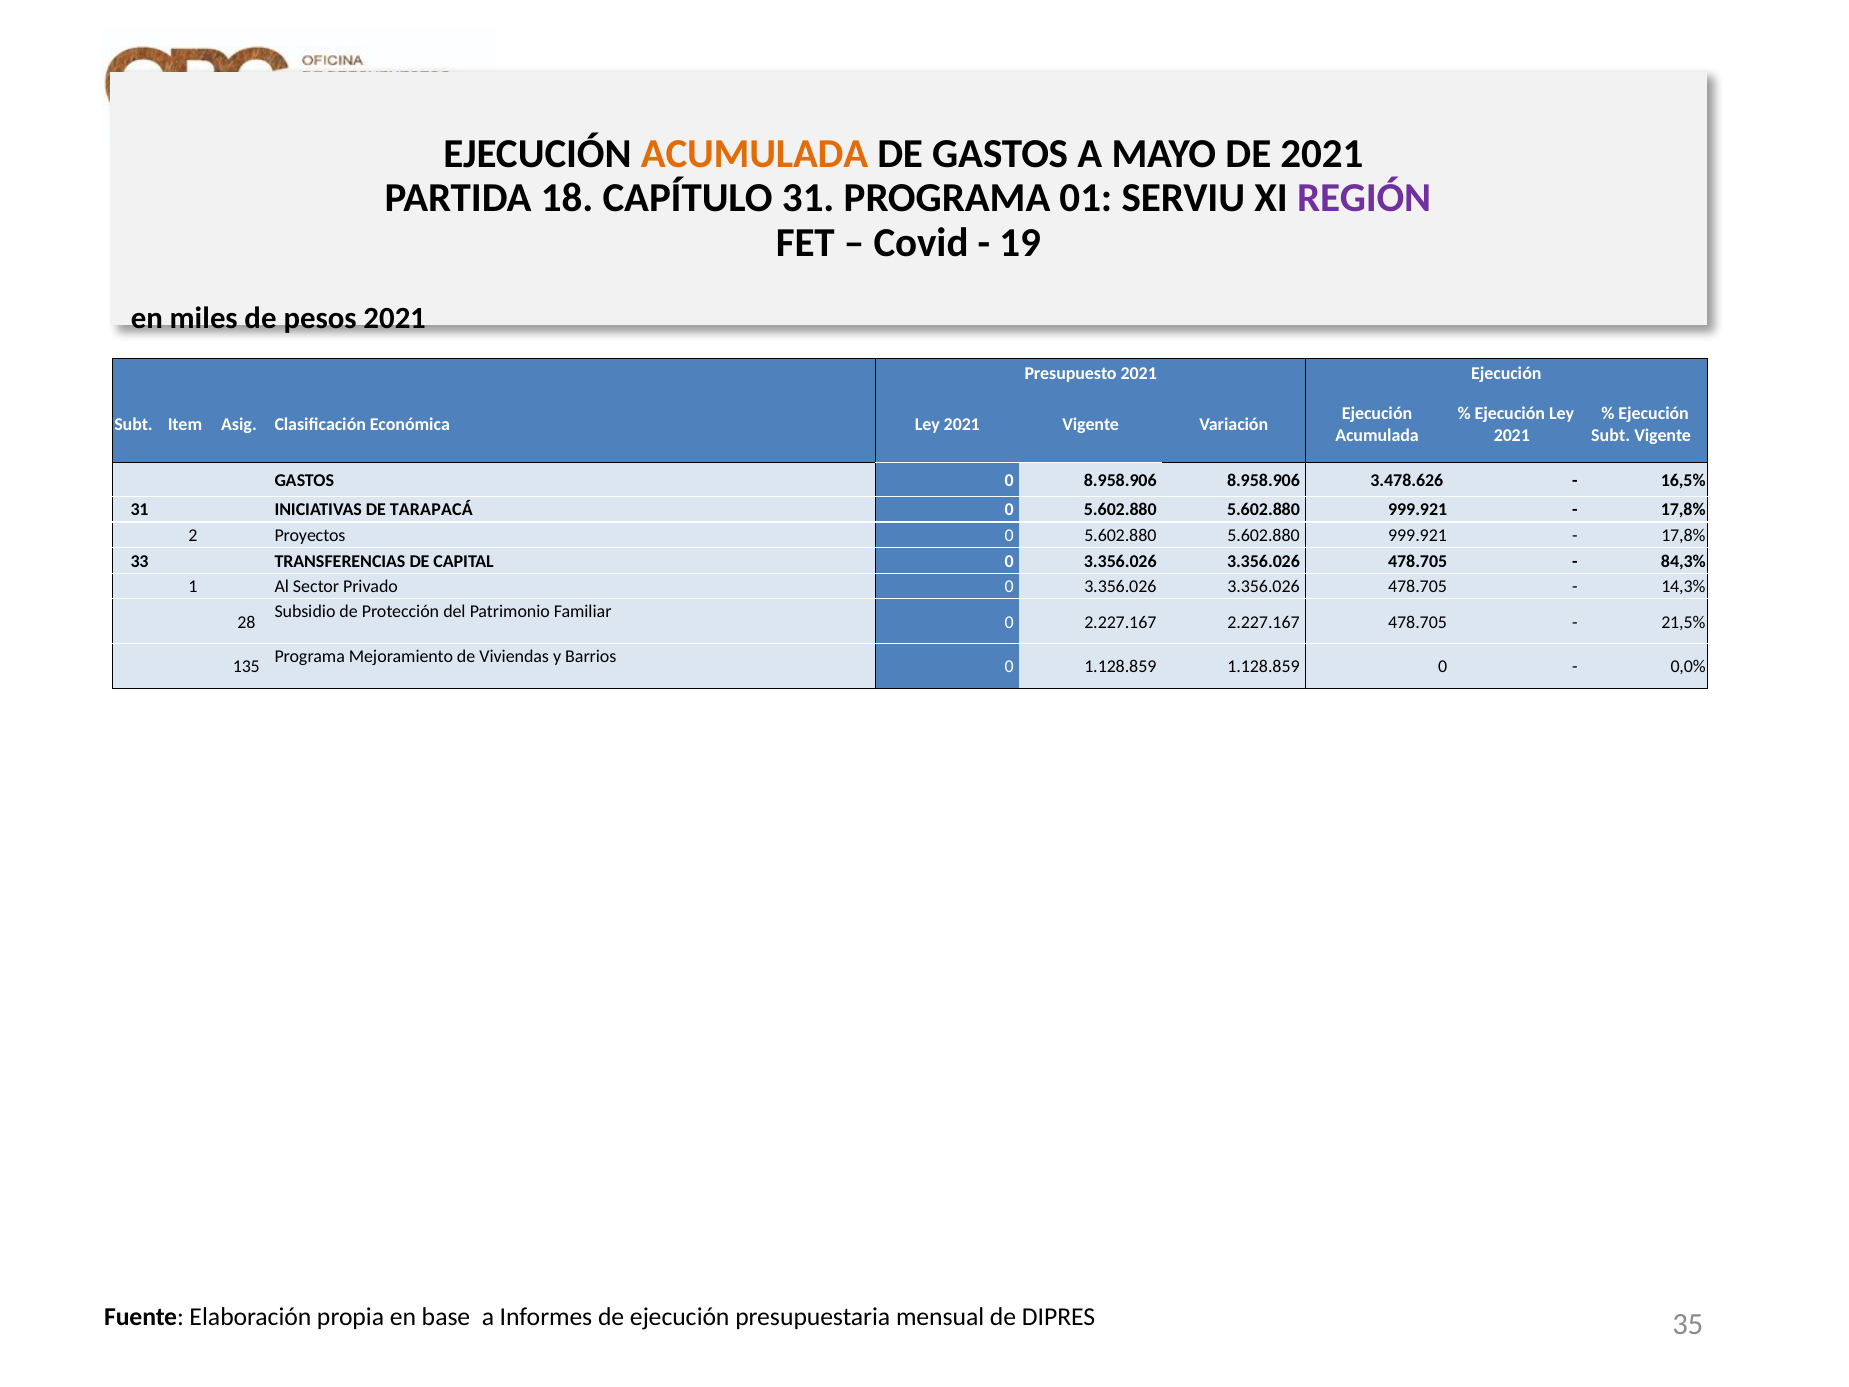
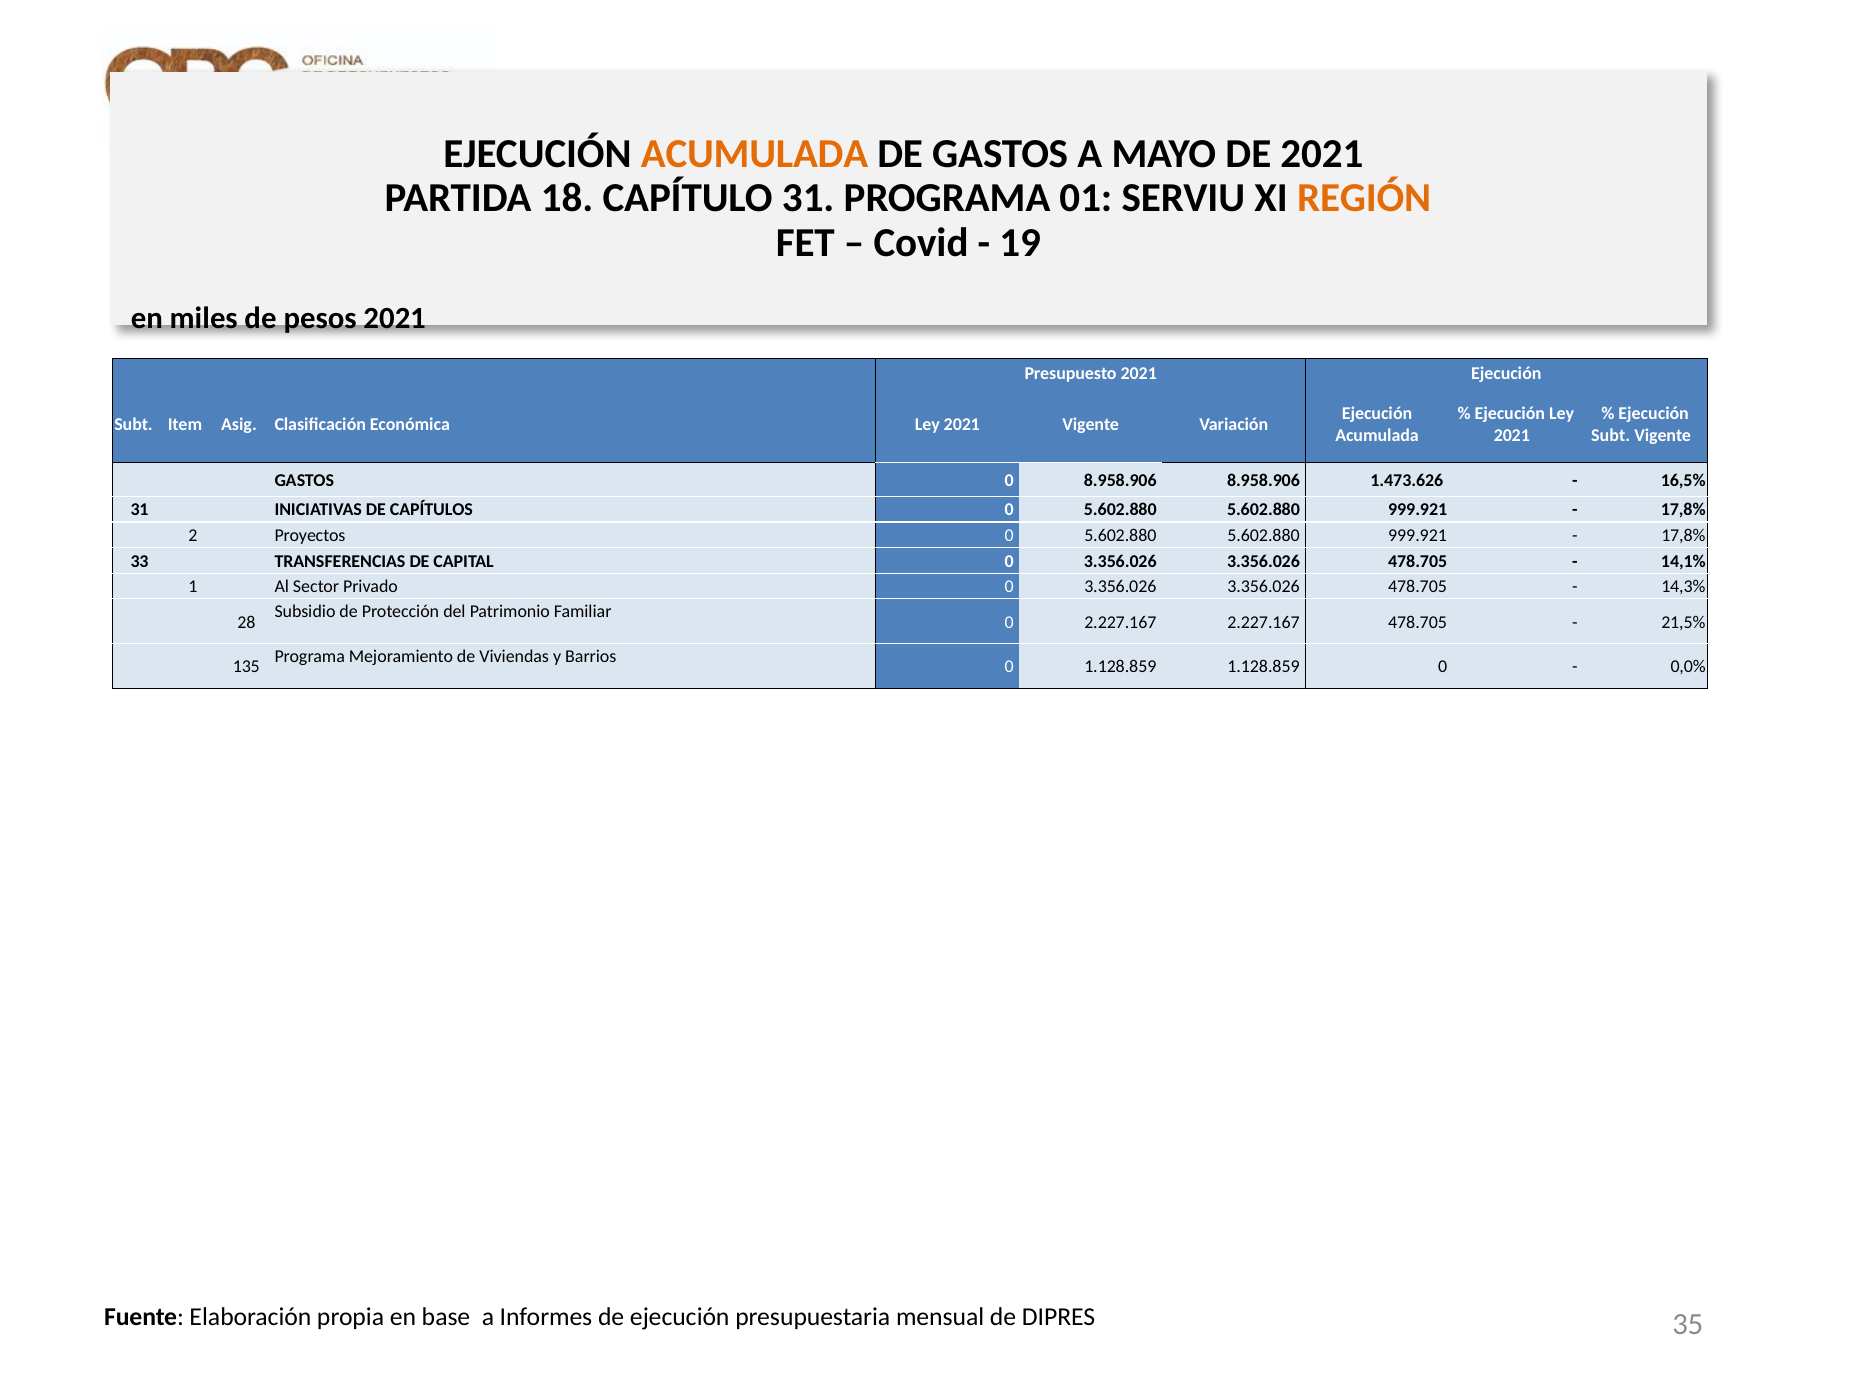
REGIÓN colour: purple -> orange (1364, 198)
3.478.626: 3.478.626 -> 1.473.626 (1407, 480)
TARAPACÁ: TARAPACÁ -> CAPÍTULOS (431, 510)
84,3%: 84,3% -> 14,1% (1683, 561)
